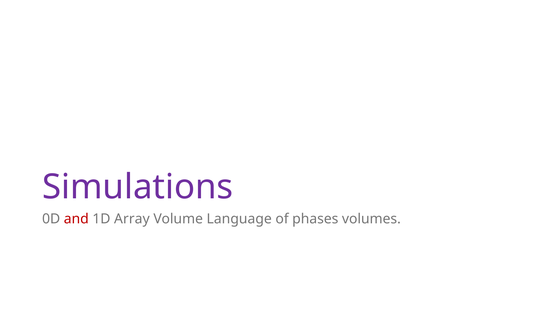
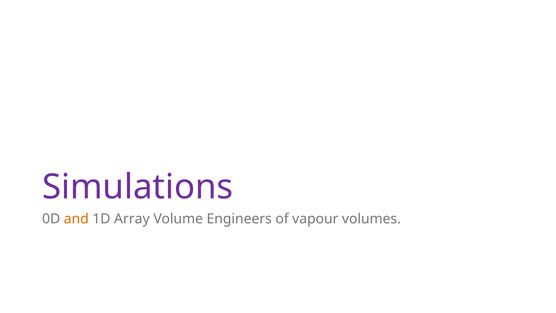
and colour: red -> orange (76, 219)
Language: Language -> Engineers (239, 219)
phases: phases -> vapour (315, 219)
